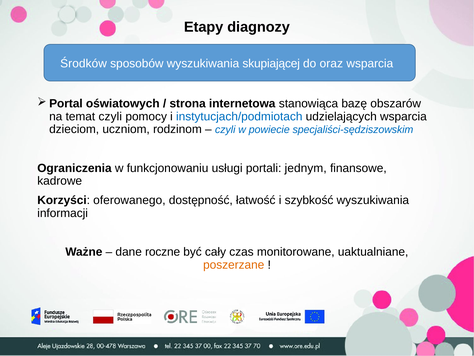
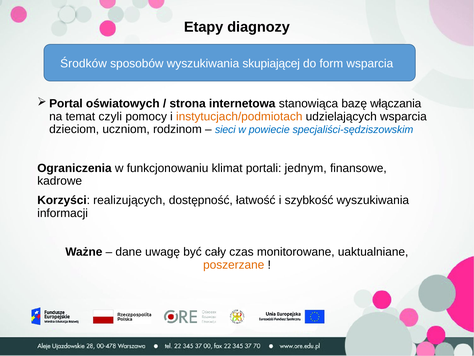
oraz: oraz -> form (331, 63)
obszarów: obszarów -> włączania (396, 104)
instytucjach/podmiotach colour: blue -> orange (239, 116)
czyli: czyli -> sieci (225, 130)
usługi: usługi -> klimat (227, 168)
oferowanego: oferowanego -> realizujących (129, 200)
roczne: roczne -> uwagę (163, 252)
